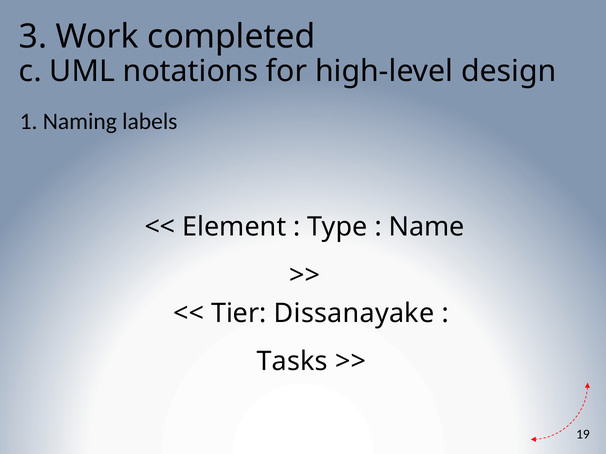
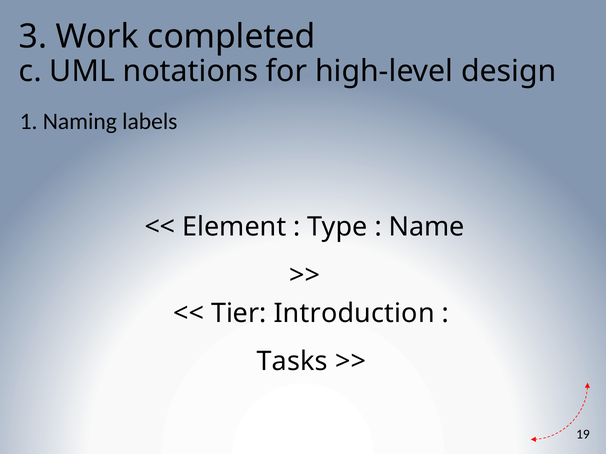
Dissanayake: Dissanayake -> Introduction (354, 314)
